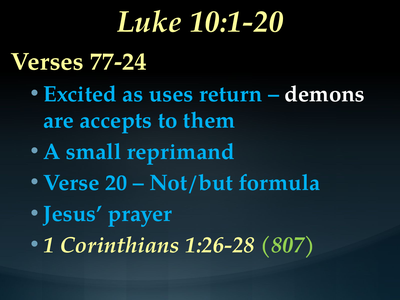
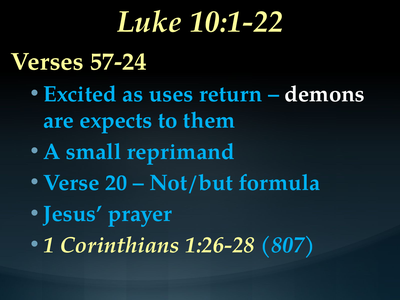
10:1-20: 10:1-20 -> 10:1-22 (236, 22)
77-24: 77-24 -> 57-24 (118, 62)
accepts: accepts -> expects (116, 121)
807 colour: light green -> light blue (288, 245)
